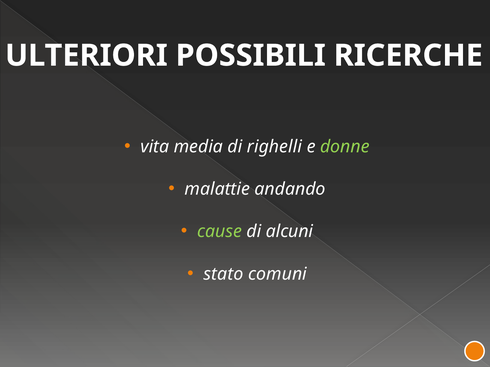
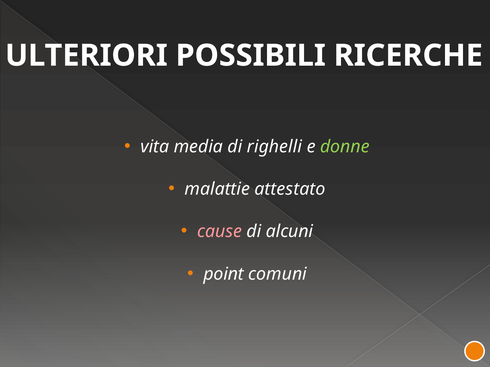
andando: andando -> attestato (290, 189)
cause colour: light green -> pink (219, 232)
stato: stato -> point (224, 274)
